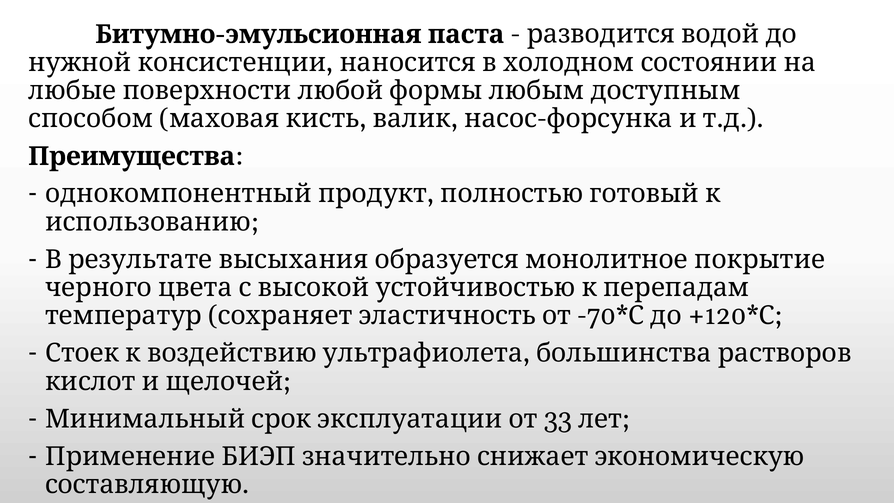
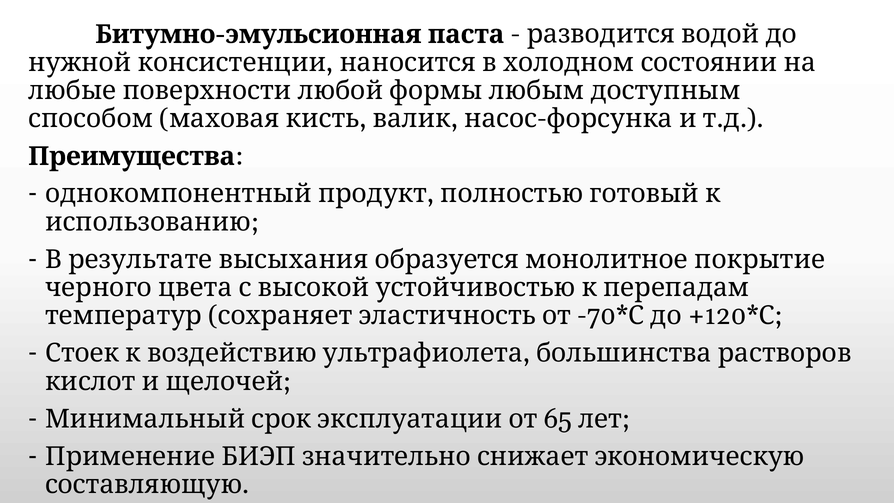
33: 33 -> 65 (558, 419)
